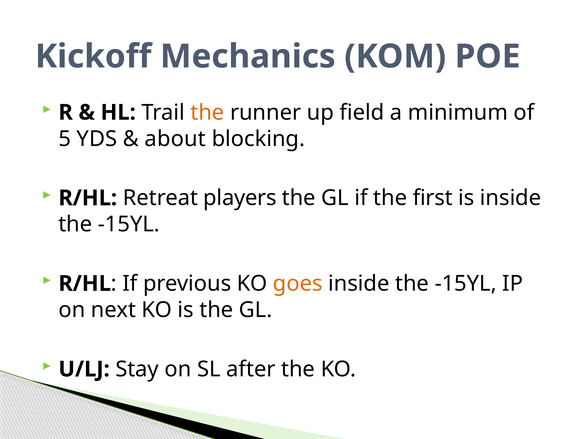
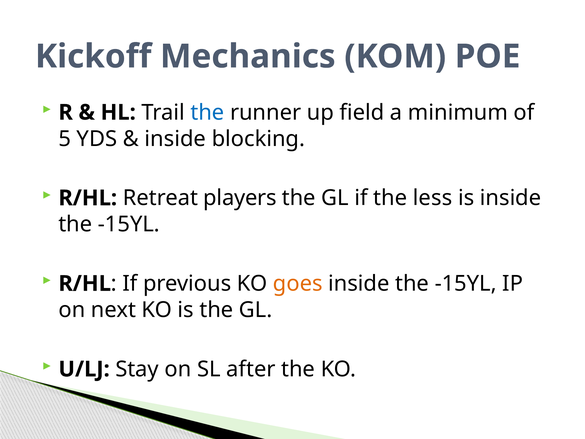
the colour: orange -> blue (207, 112)
about: about -> inside (175, 139)
first: first -> less (433, 198)
